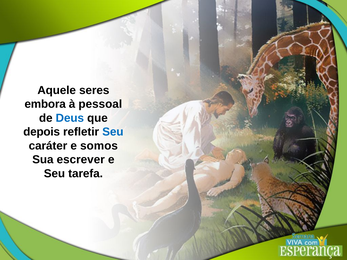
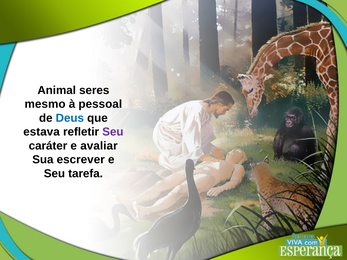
Aquele: Aquele -> Animal (57, 90)
embora: embora -> mesmo (45, 104)
depois: depois -> estava (42, 132)
Seu colour: blue -> purple (113, 132)
somos: somos -> avaliar (99, 146)
